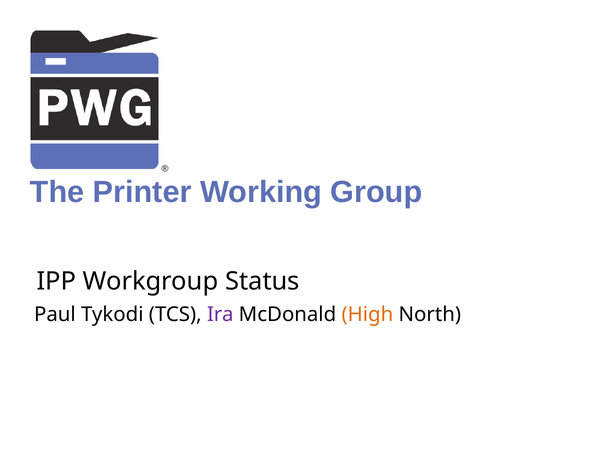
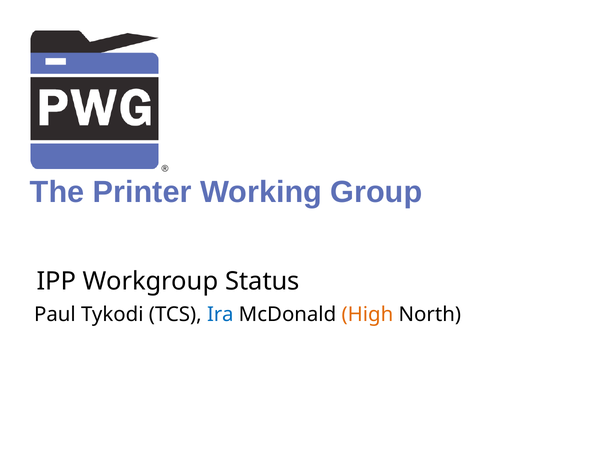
Ira colour: purple -> blue (220, 315)
